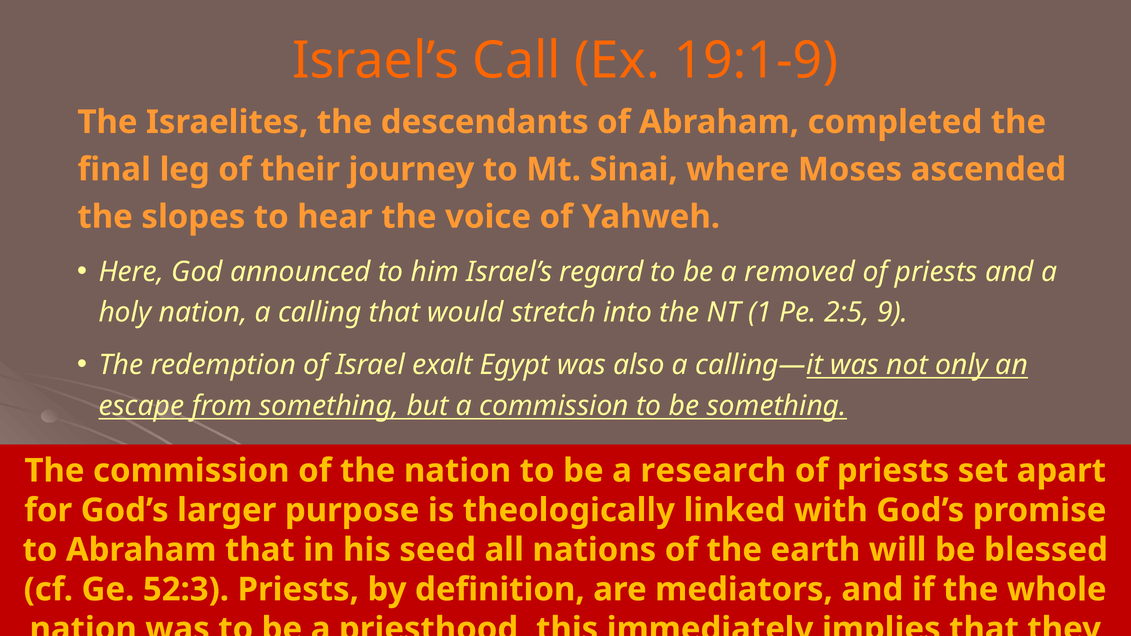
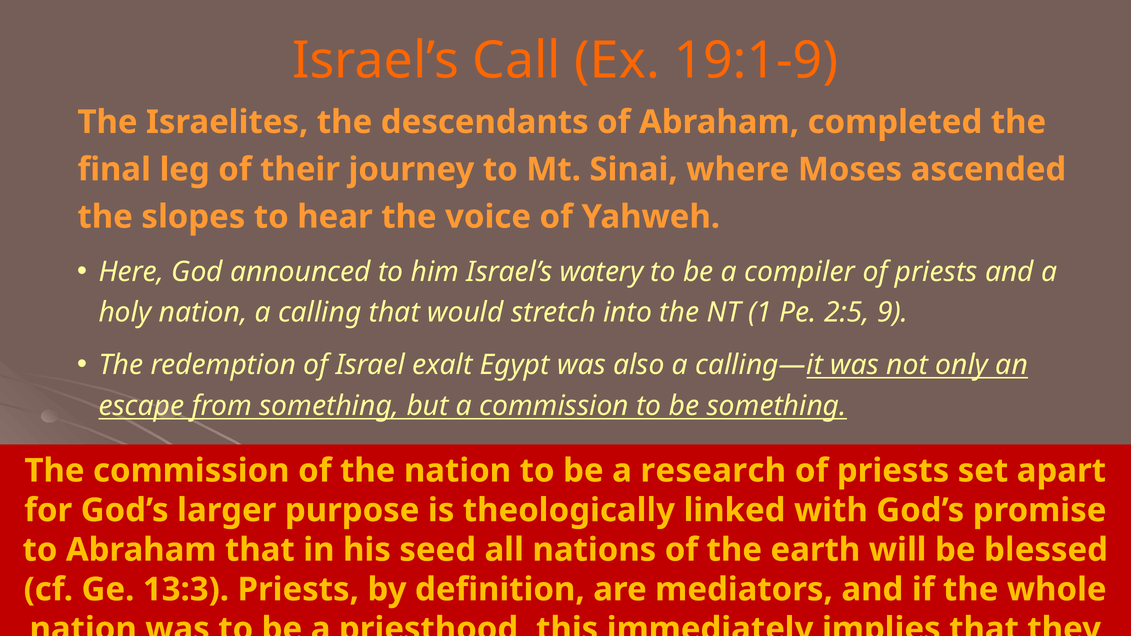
regard: regard -> watery (601, 272)
removed: removed -> compiler (800, 272)
52:3: 52:3 -> 13:3 (186, 590)
